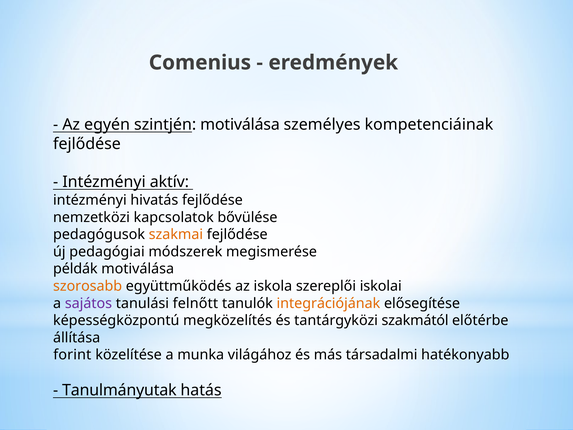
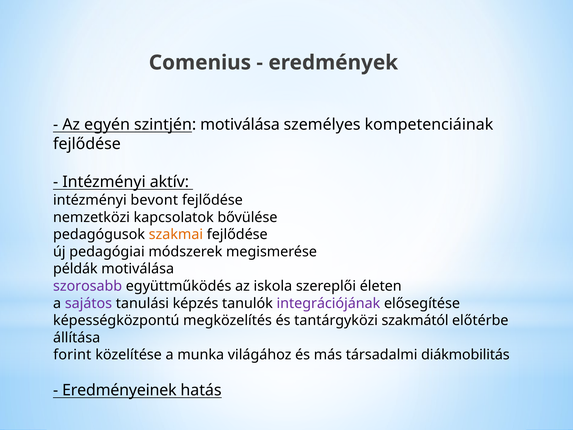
hivatás: hivatás -> bevont (154, 200)
szorosabb colour: orange -> purple (88, 286)
iskolai: iskolai -> életen (381, 286)
felnőtt: felnőtt -> képzés (196, 303)
integrációjának colour: orange -> purple (328, 303)
hatékonyabb: hatékonyabb -> diákmobilitás (465, 355)
Tanulmányutak: Tanulmányutak -> Eredményeinek (119, 390)
